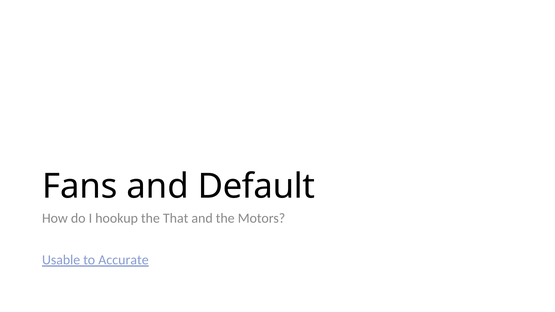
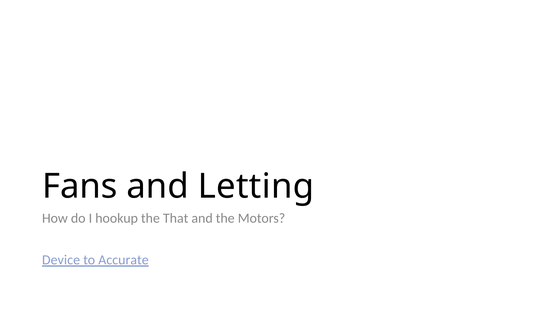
Default: Default -> Letting (256, 187)
Usable: Usable -> Device (61, 260)
